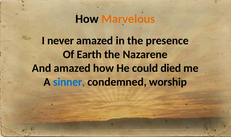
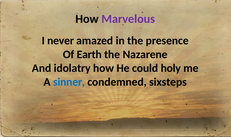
Marvelous colour: orange -> purple (128, 19)
And amazed: amazed -> idolatry (72, 68)
died: died -> holy (171, 68)
worship: worship -> sixsteps (168, 82)
